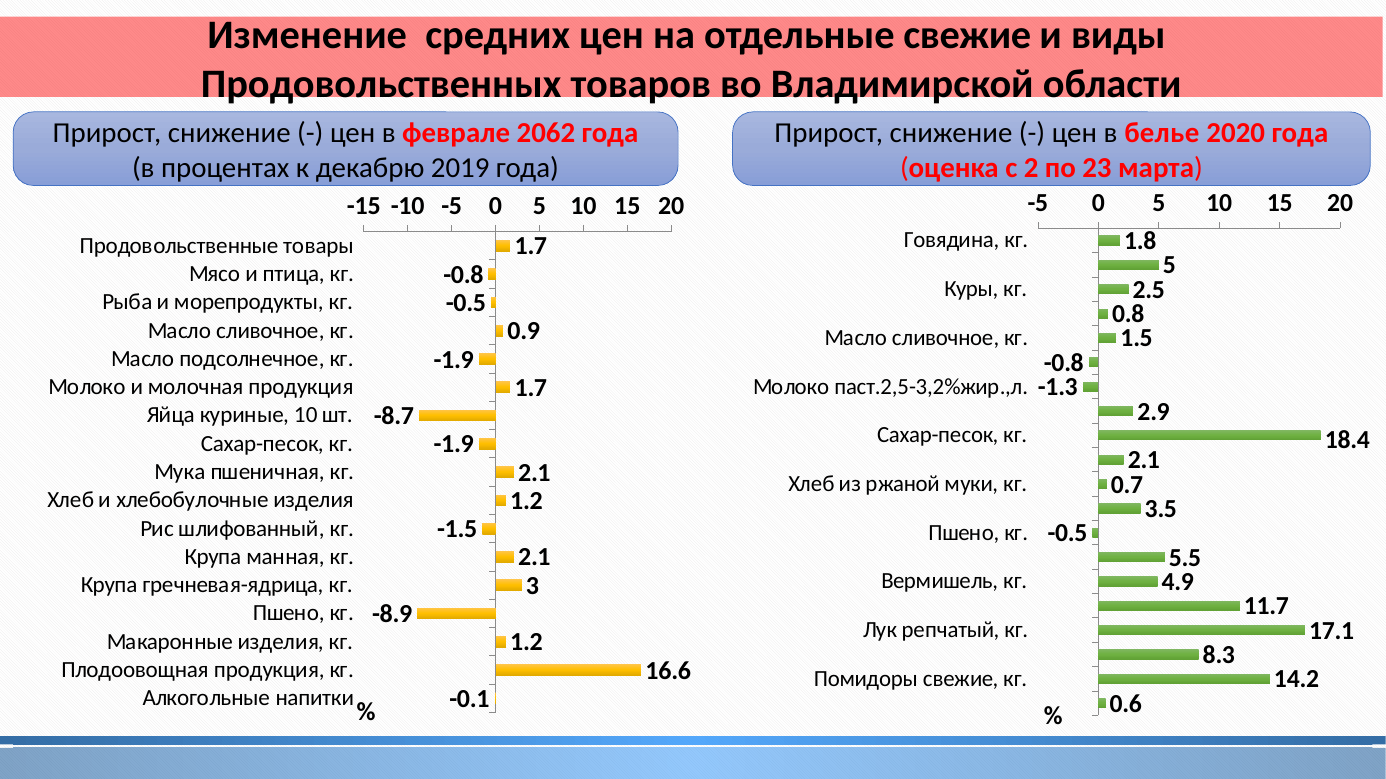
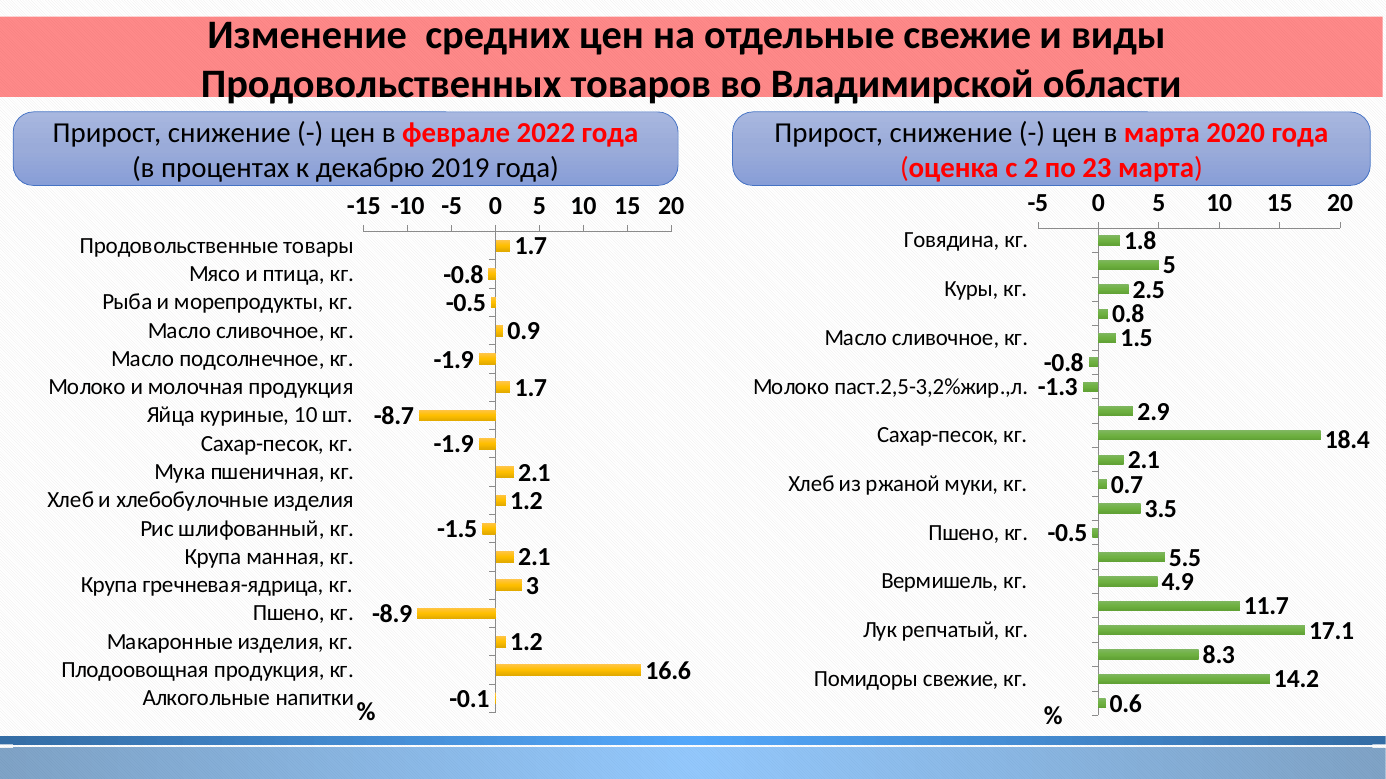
2062: 2062 -> 2022 (546, 133)
в белье: белье -> марта (1162, 133)
